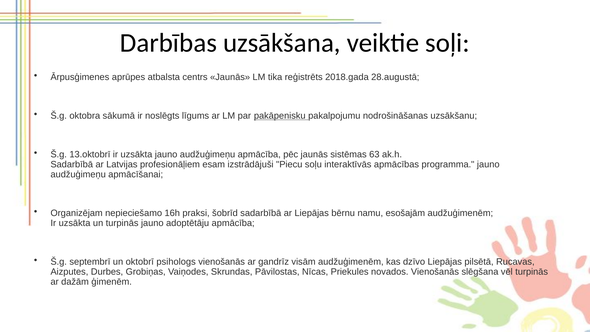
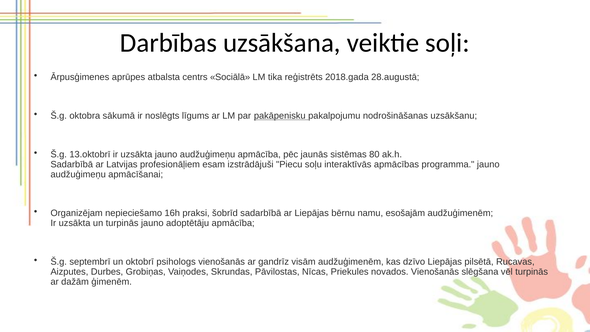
centrs Jaunās: Jaunās -> Sociālā (230, 77)
63: 63 -> 80 (374, 154)
